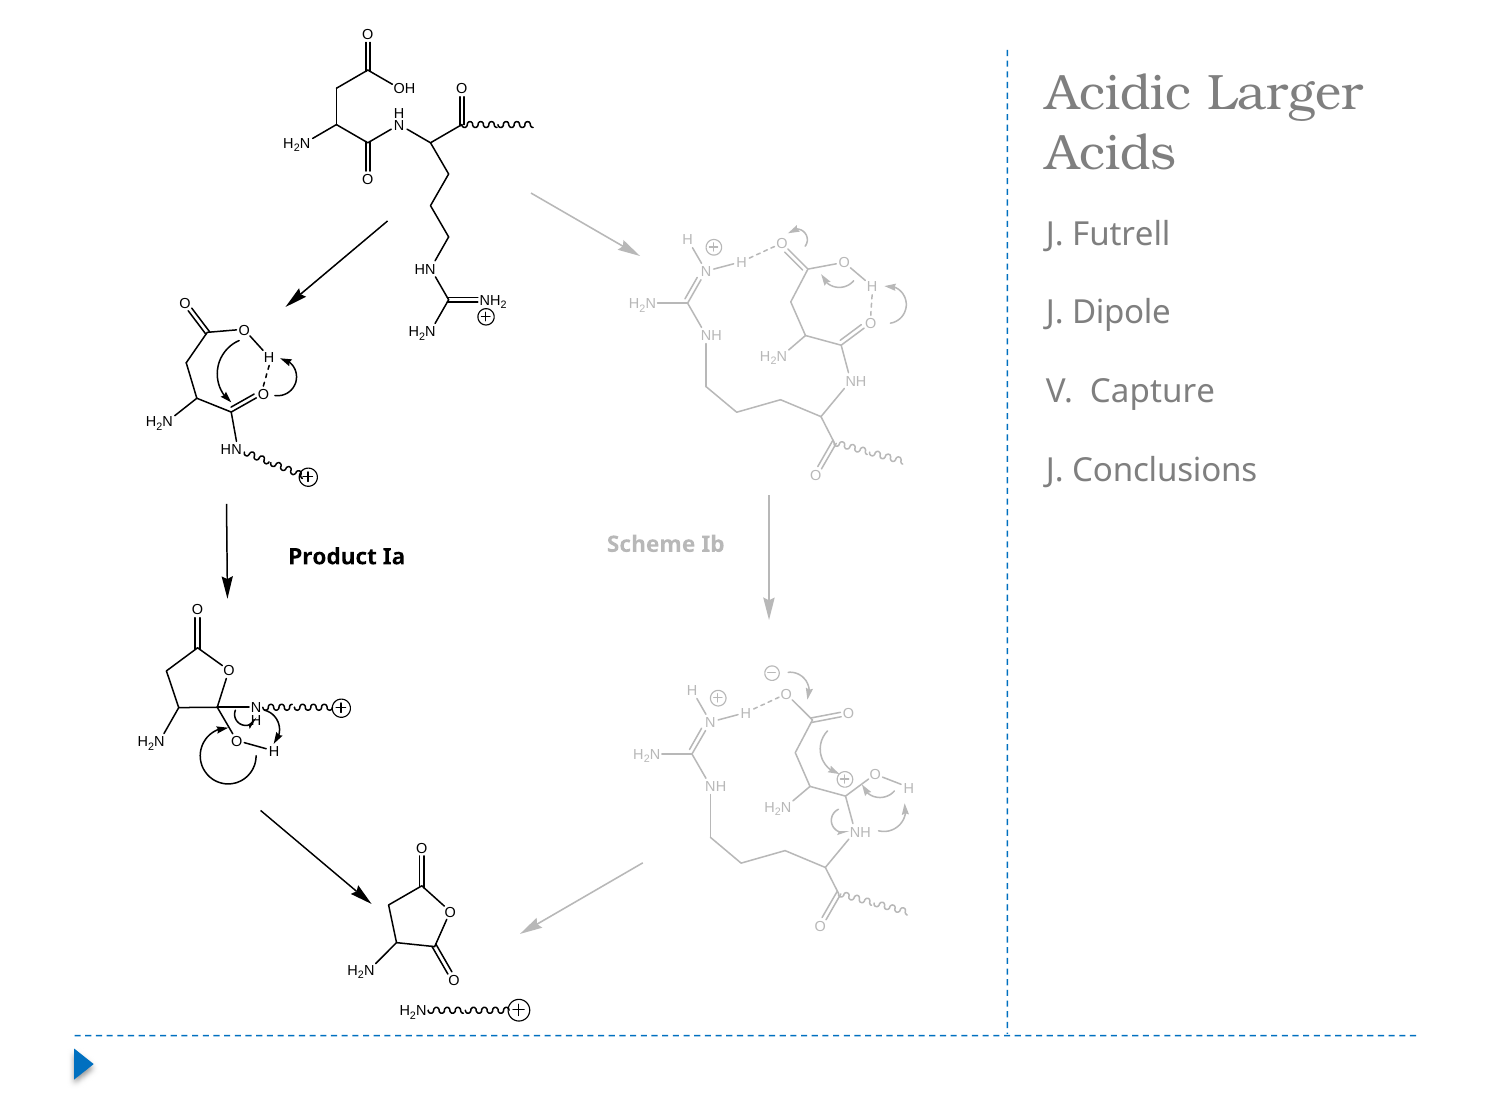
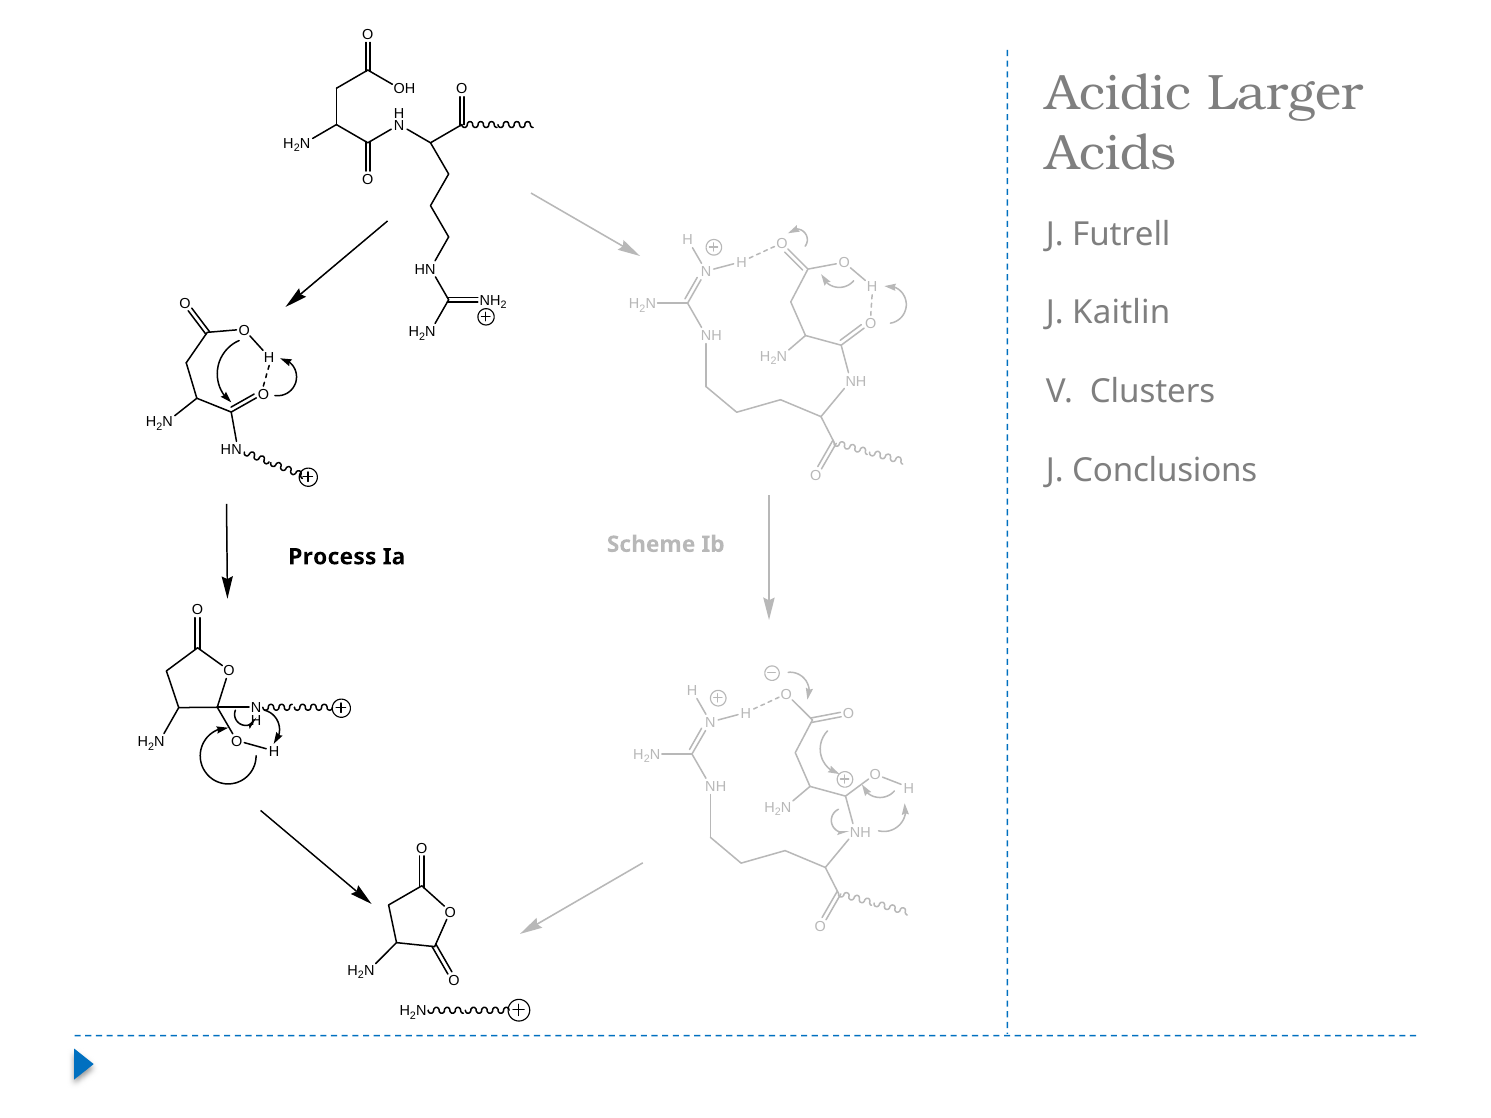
Dipole: Dipole -> Kaitlin (1121, 313)
Capture: Capture -> Clusters (1153, 392)
Product: Product -> Process (332, 557)
